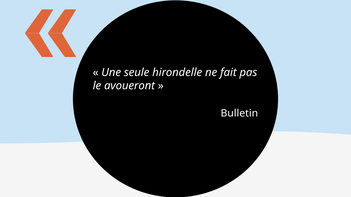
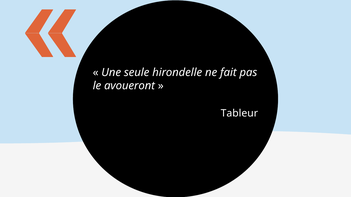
Bulletin: Bulletin -> Tableur (239, 113)
